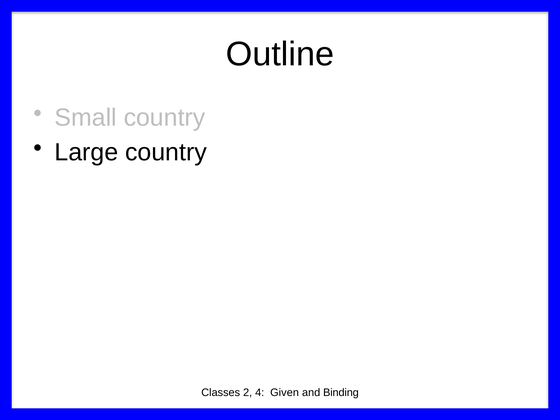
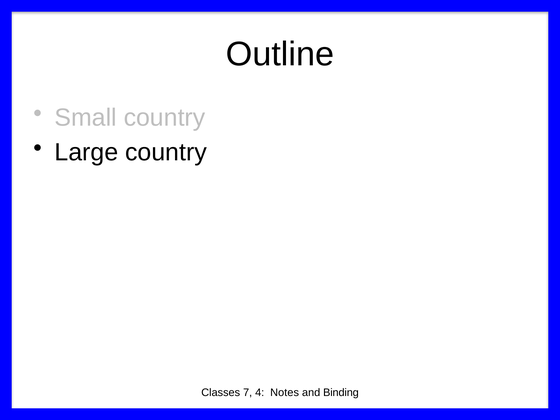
2: 2 -> 7 (248, 393)
Given: Given -> Notes (285, 393)
